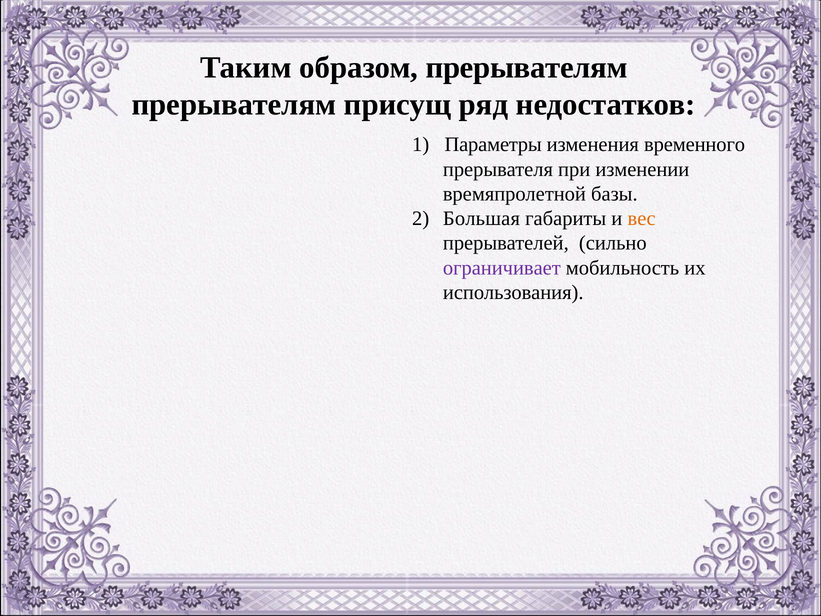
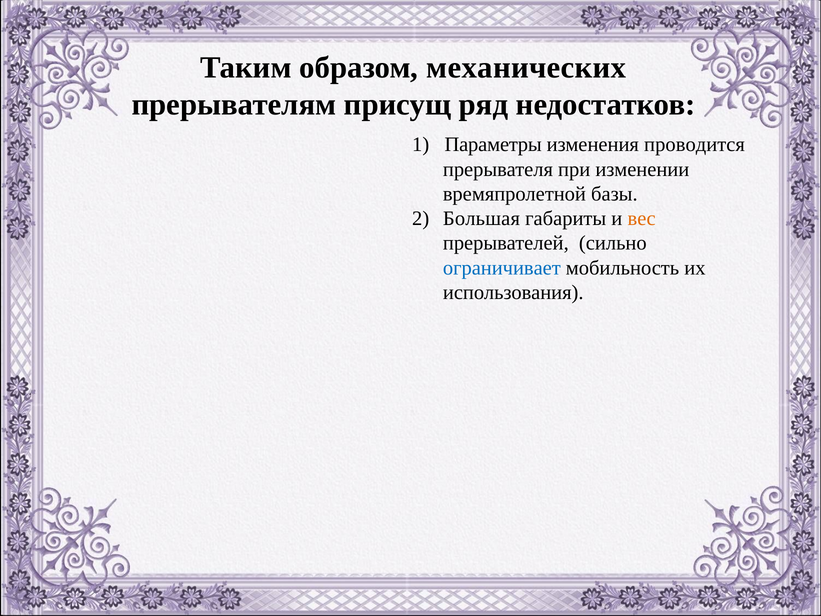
образом прерывателям: прерывателям -> механических (526, 67)
временного: временного -> проводится (695, 145)
ограничивает colour: purple -> blue (502, 268)
